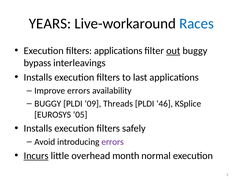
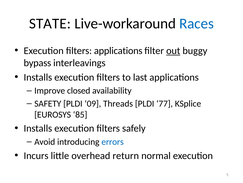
YEARS: YEARS -> STATE (50, 24)
Improve errors: errors -> closed (79, 90)
BUGGY: BUGGY -> SAFETY (48, 103)
46: 46 -> 77 (165, 103)
05: 05 -> 85 (80, 114)
errors colour: purple -> blue (113, 141)
Incurs underline: present -> none (36, 155)
month: month -> return (126, 155)
